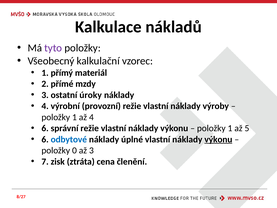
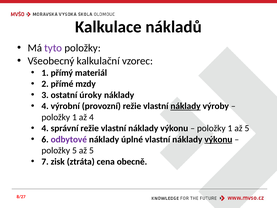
náklady underline: none -> present (186, 106)
6: 6 -> 4 (45, 128)
odbytové colour: blue -> purple (69, 139)
položky 0: 0 -> 5 (74, 150)
3: 3 -> 5 (91, 150)
členění: členění -> obecně (132, 161)
